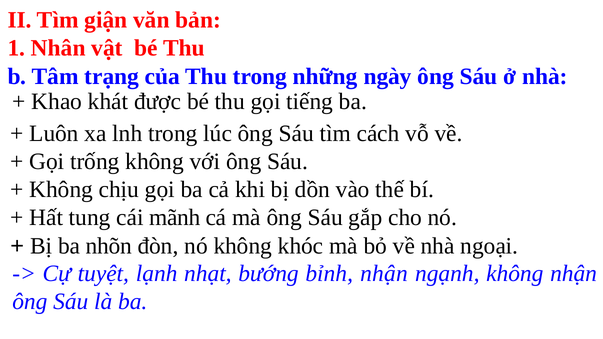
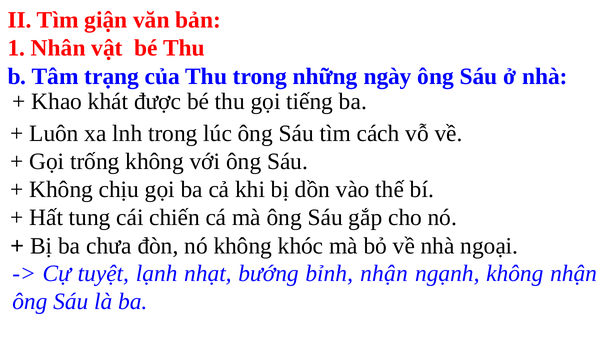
mãnh: mãnh -> chiến (175, 218)
nhõn: nhõn -> chưa (109, 246)
